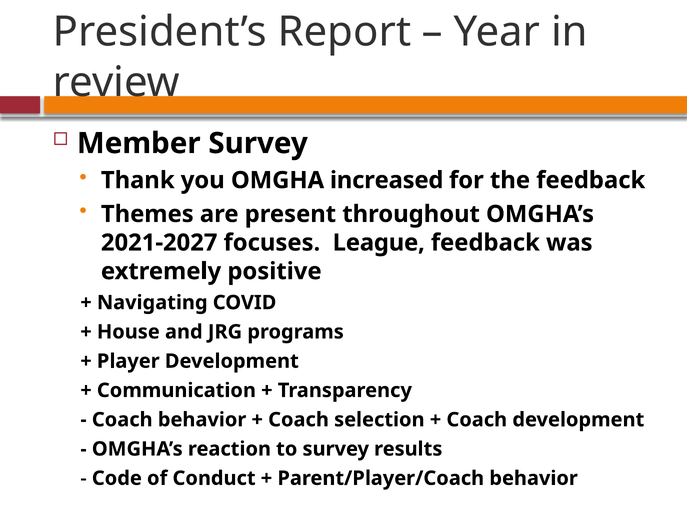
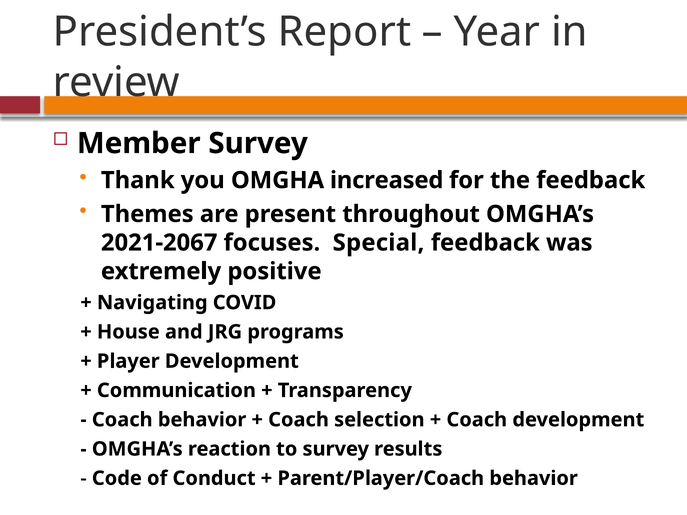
2021-2027: 2021-2027 -> 2021-2067 (159, 243)
League: League -> Special (379, 243)
